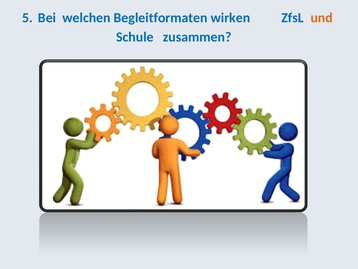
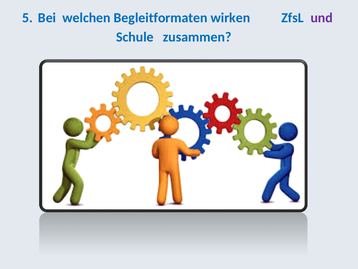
und colour: orange -> purple (322, 18)
